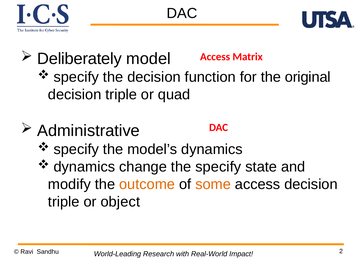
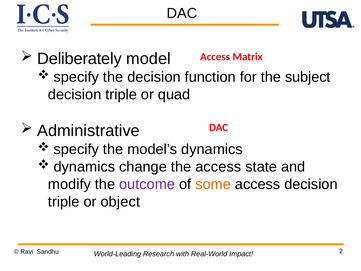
original: original -> subject (308, 77)
the specify: specify -> access (218, 167)
outcome colour: orange -> purple (147, 184)
